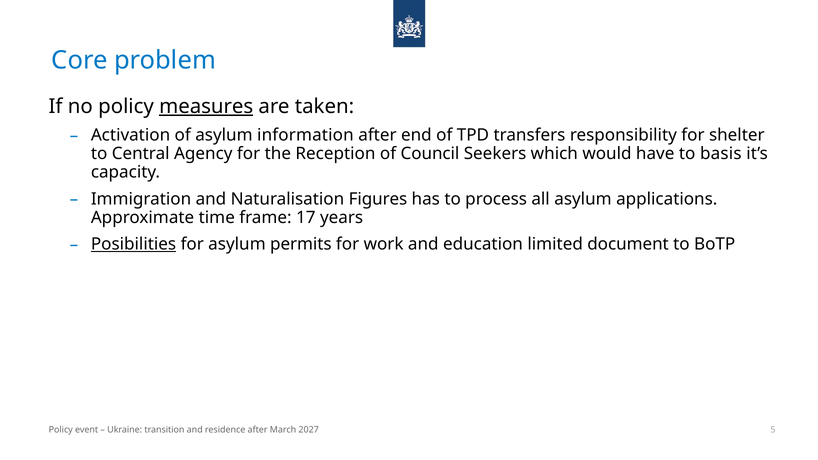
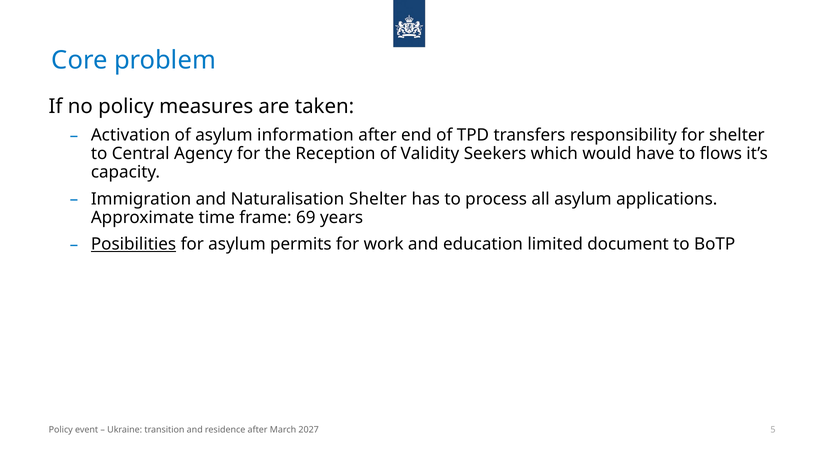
measures underline: present -> none (206, 107)
Council: Council -> Validity (430, 154)
basis: basis -> flows (721, 154)
Naturalisation Figures: Figures -> Shelter (378, 199)
17: 17 -> 69 (306, 218)
